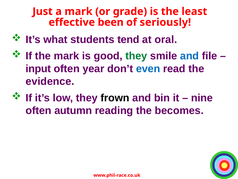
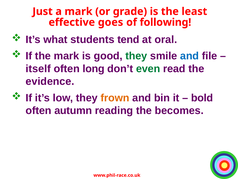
been: been -> goes (111, 22)
seriously: seriously -> following (165, 22)
input: input -> itself (38, 69)
year: year -> long (93, 69)
even colour: blue -> green (148, 69)
frown colour: black -> orange (115, 98)
nine: nine -> bold (202, 98)
